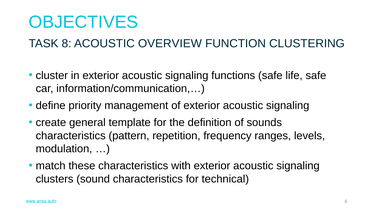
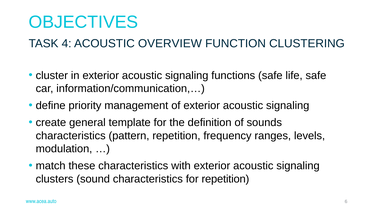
8: 8 -> 4 (67, 44)
for technical: technical -> repetition (225, 179)
